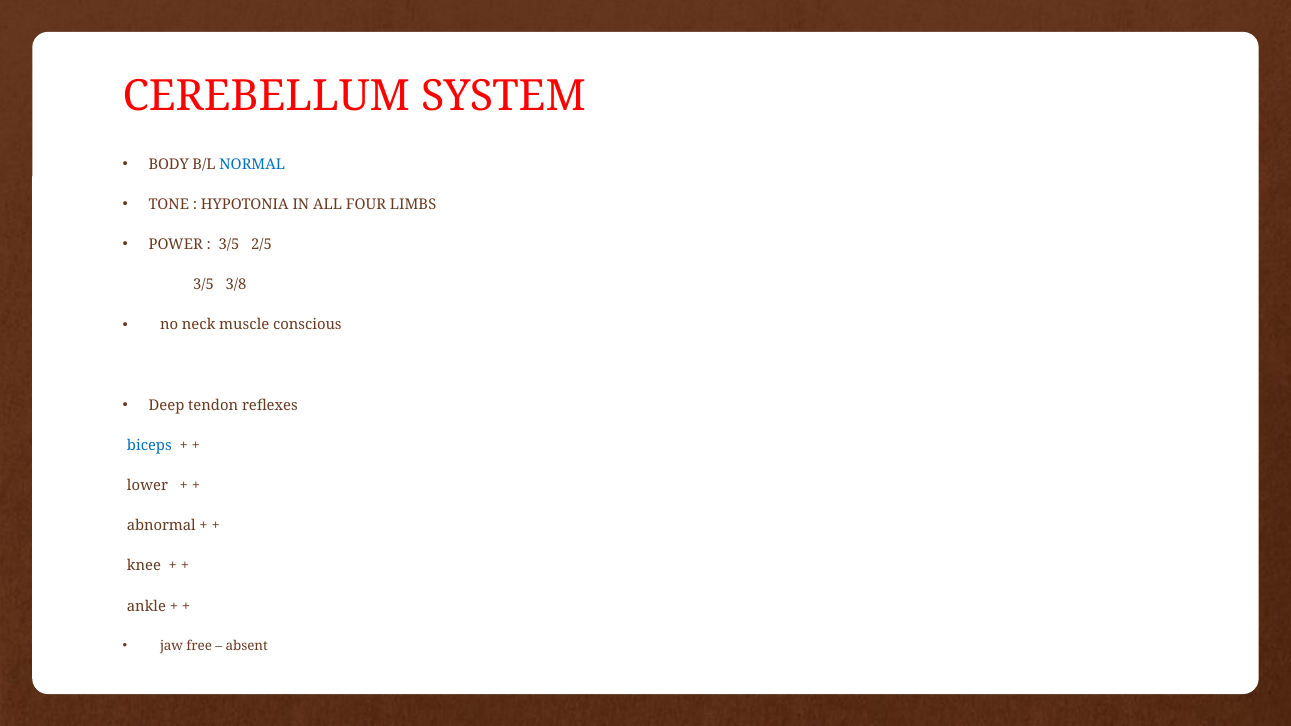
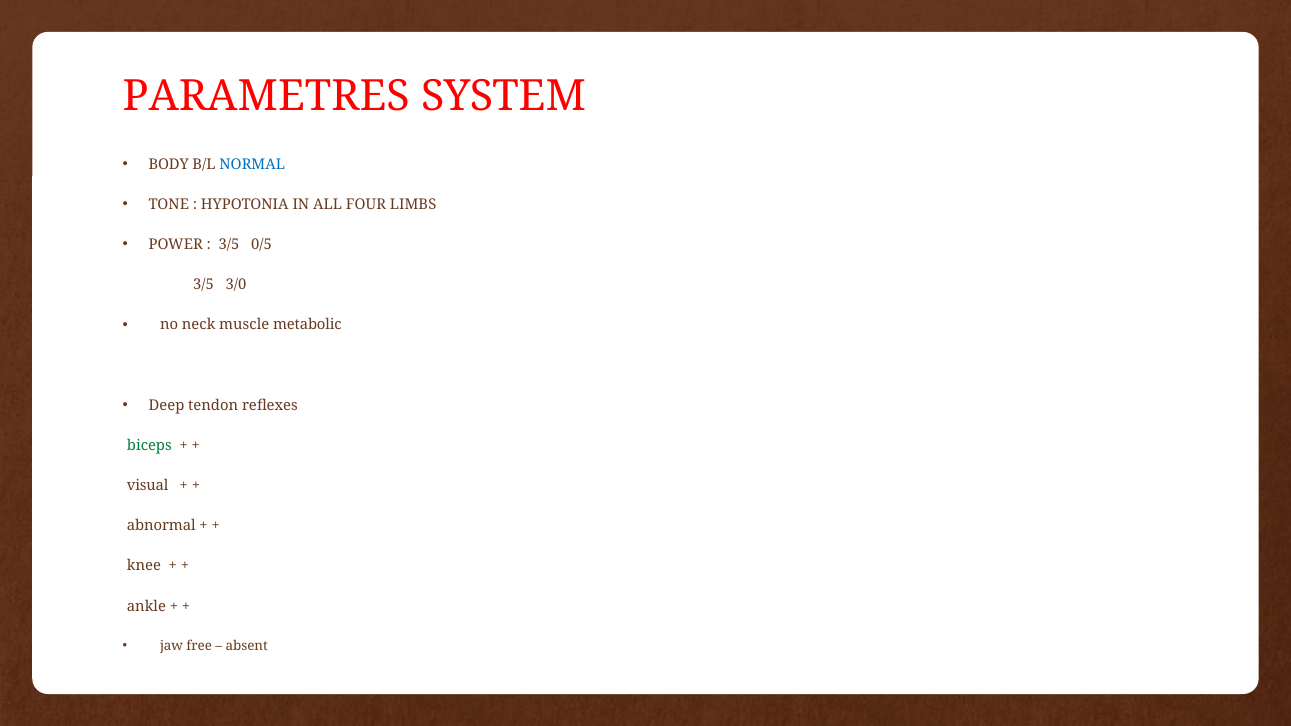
CEREBELLUM: CEREBELLUM -> PARAMETRES (266, 96)
2/5: 2/5 -> 0/5 (261, 245)
3/8: 3/8 -> 3/0 (236, 285)
conscious: conscious -> metabolic (307, 325)
biceps colour: blue -> green (149, 446)
lower: lower -> visual (148, 486)
